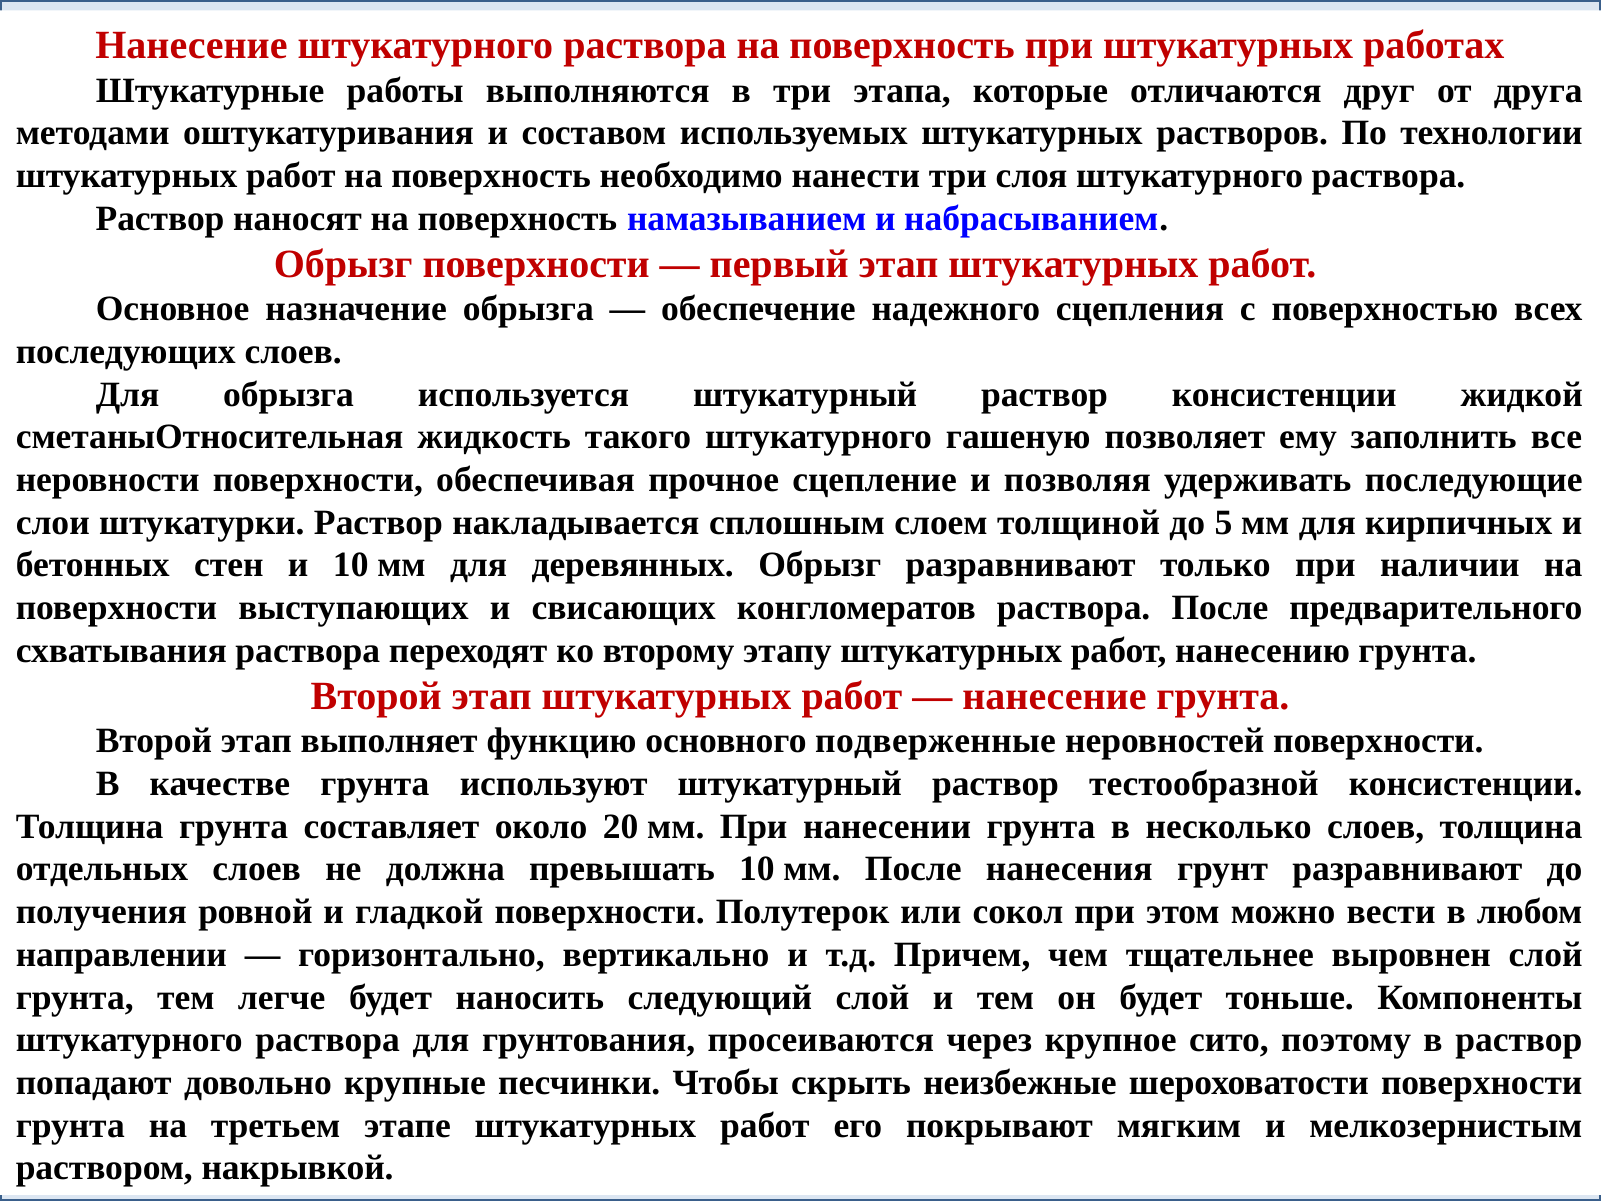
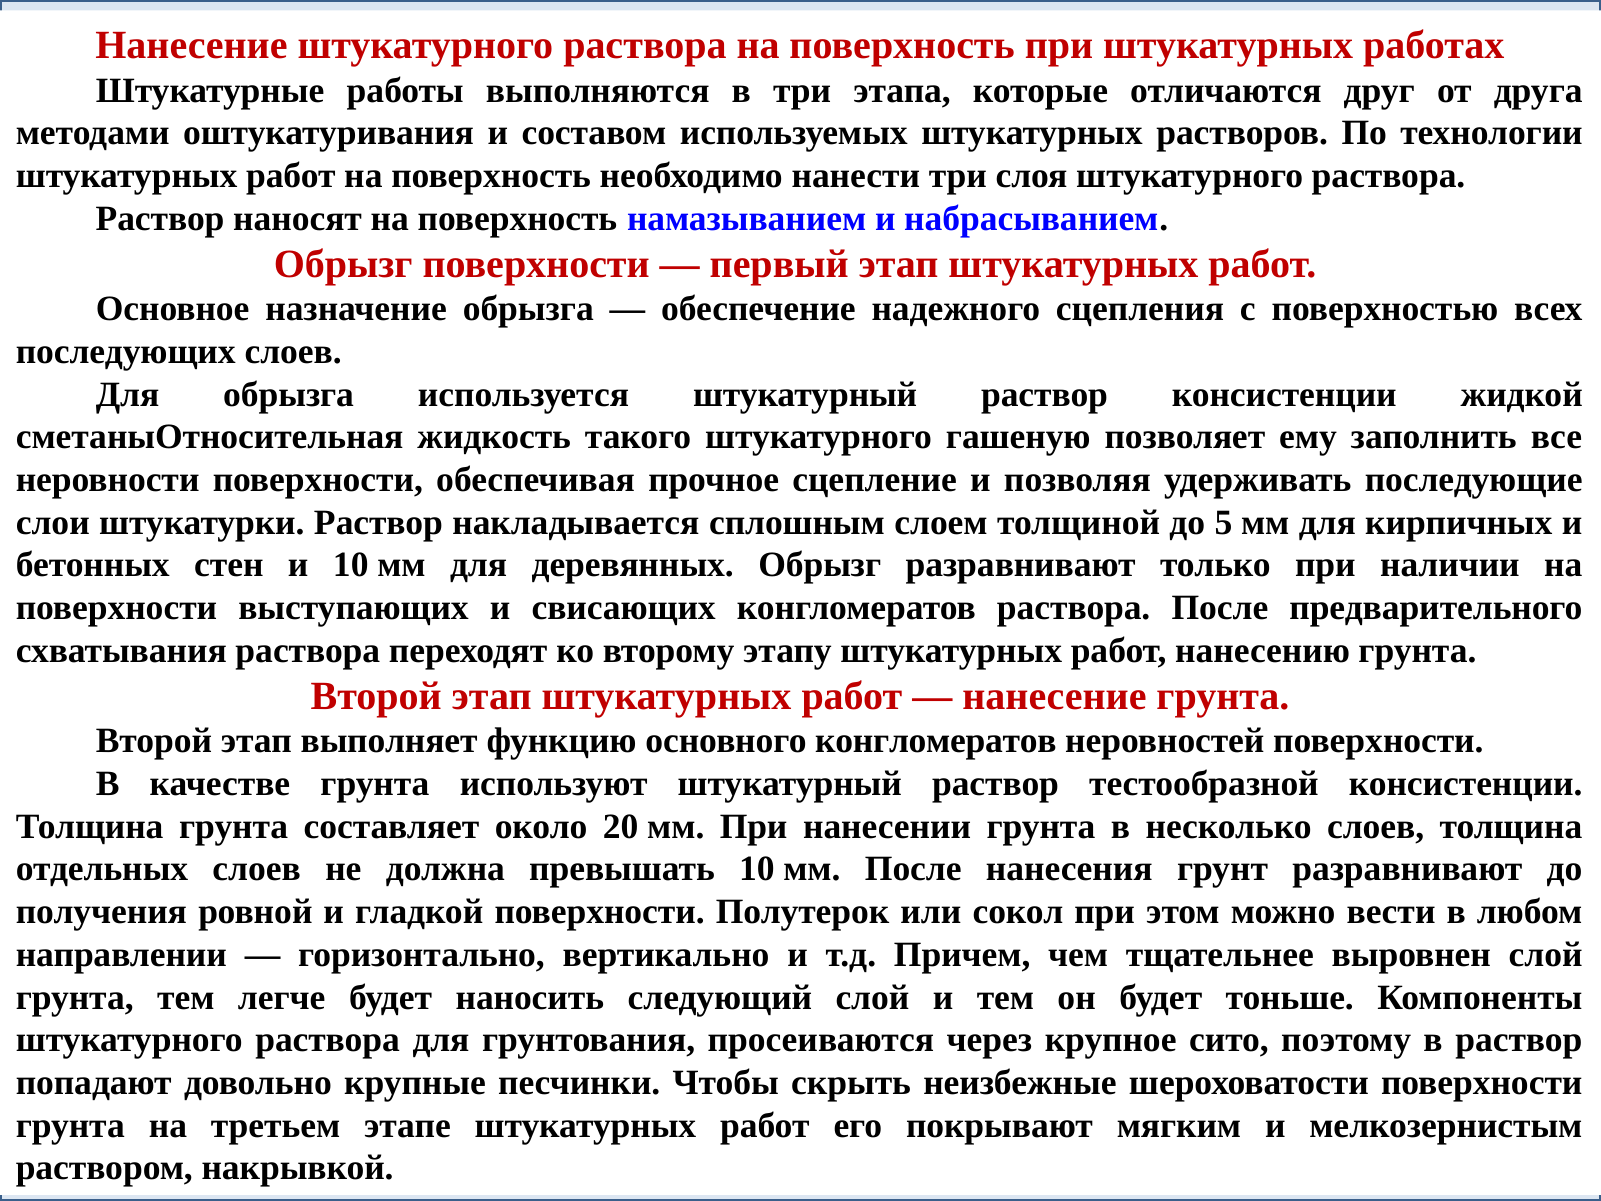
основного подверженные: подверженные -> конгломератов (936, 741)
